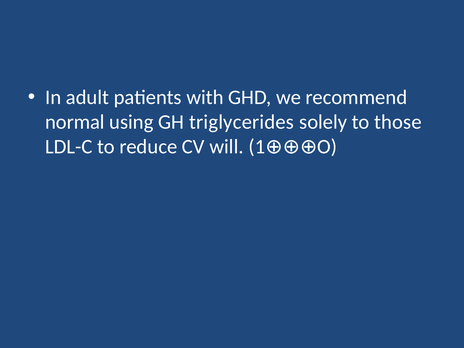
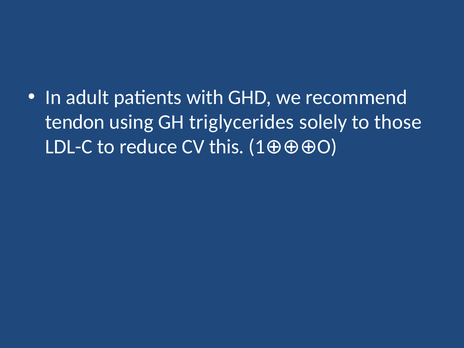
normal: normal -> tendon (75, 122)
will: will -> this (227, 147)
